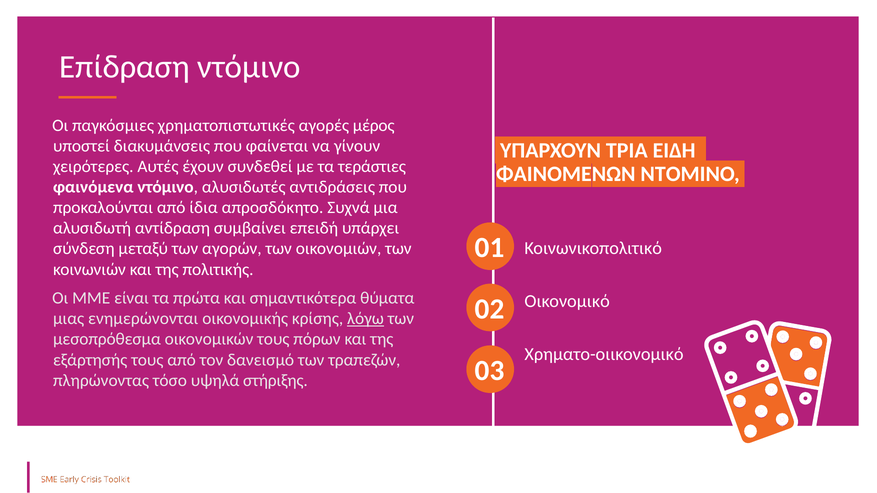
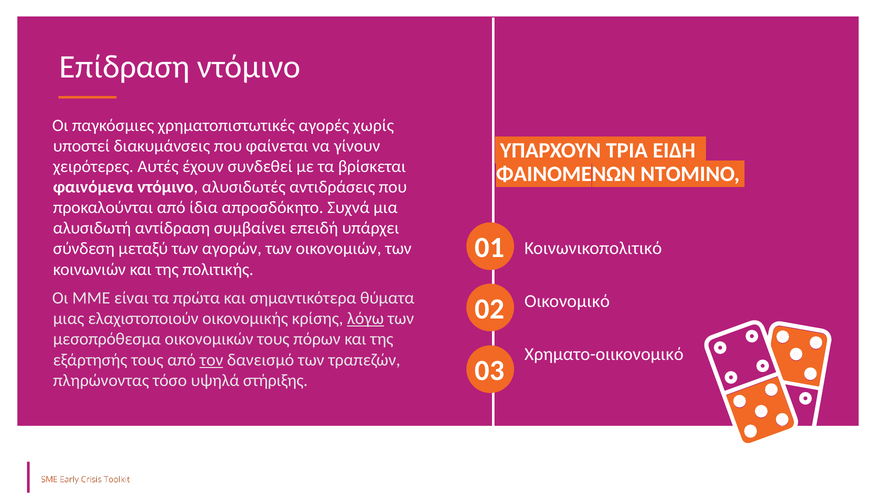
μέρος: μέρος -> χωρίς (373, 125)
τεράστιες: τεράστιες -> βρίσκεται (372, 167)
ενημερώνονται: ενημερώνονται -> ελαχιστοποιούν (143, 319)
τον underline: none -> present (211, 360)
